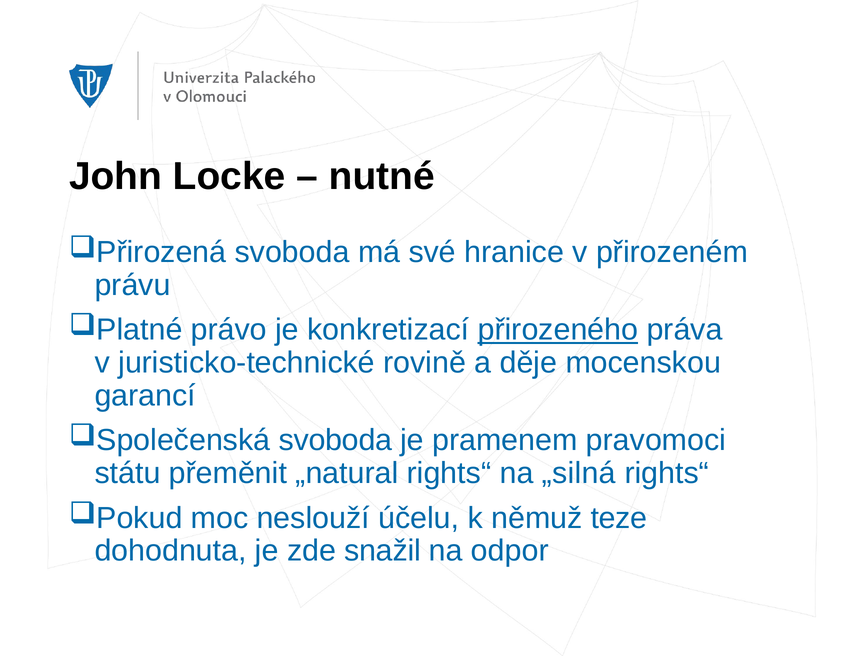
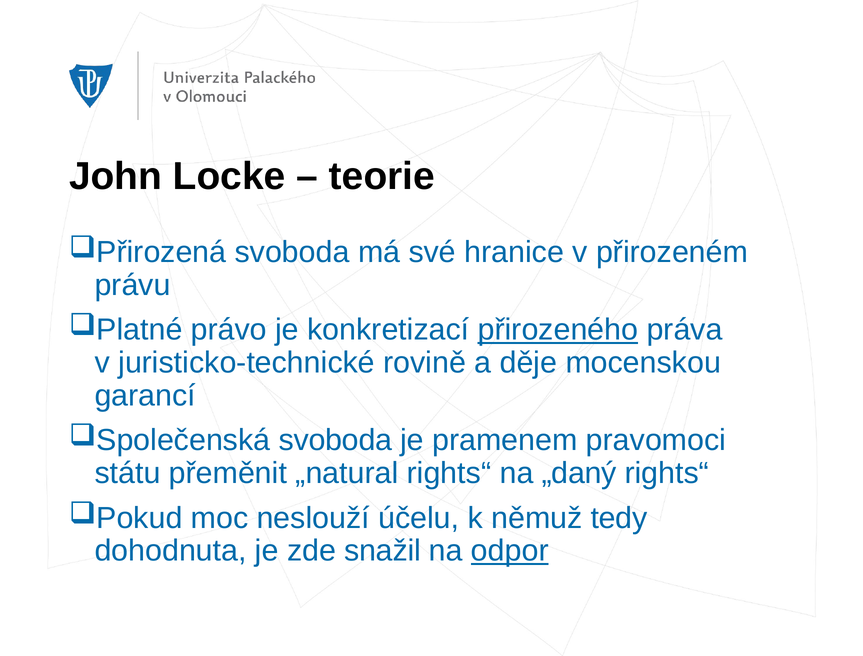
nutné: nutné -> teorie (382, 176)
„silná: „silná -> „daný (579, 473)
teze: teze -> tedy (619, 518)
odpor underline: none -> present (510, 551)
